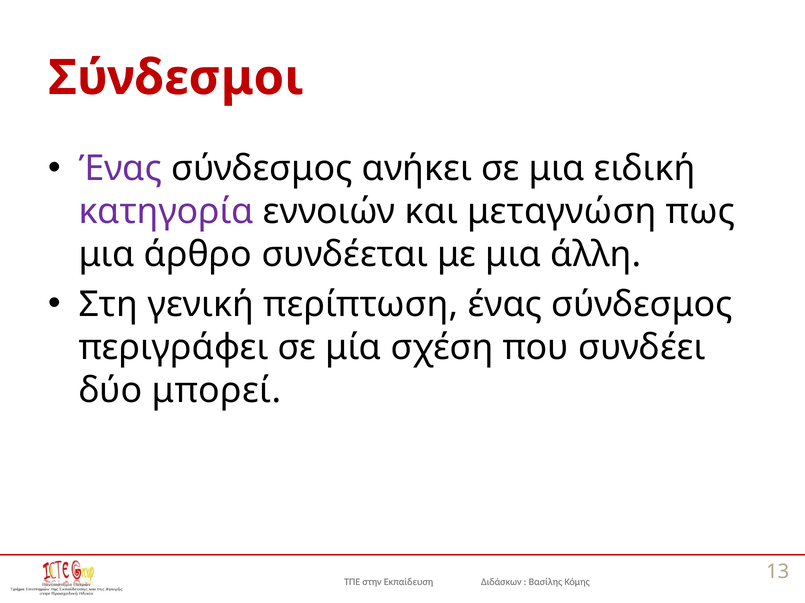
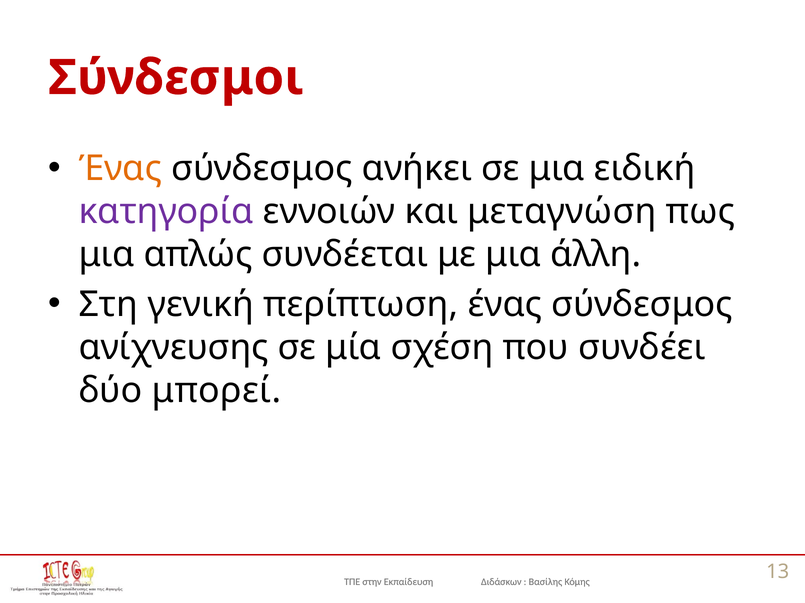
Ένας colour: purple -> orange (120, 169)
άρθρο: άρθρο -> απλώς (198, 255)
περιγράφει: περιγράφει -> ανίχνευσης (174, 348)
